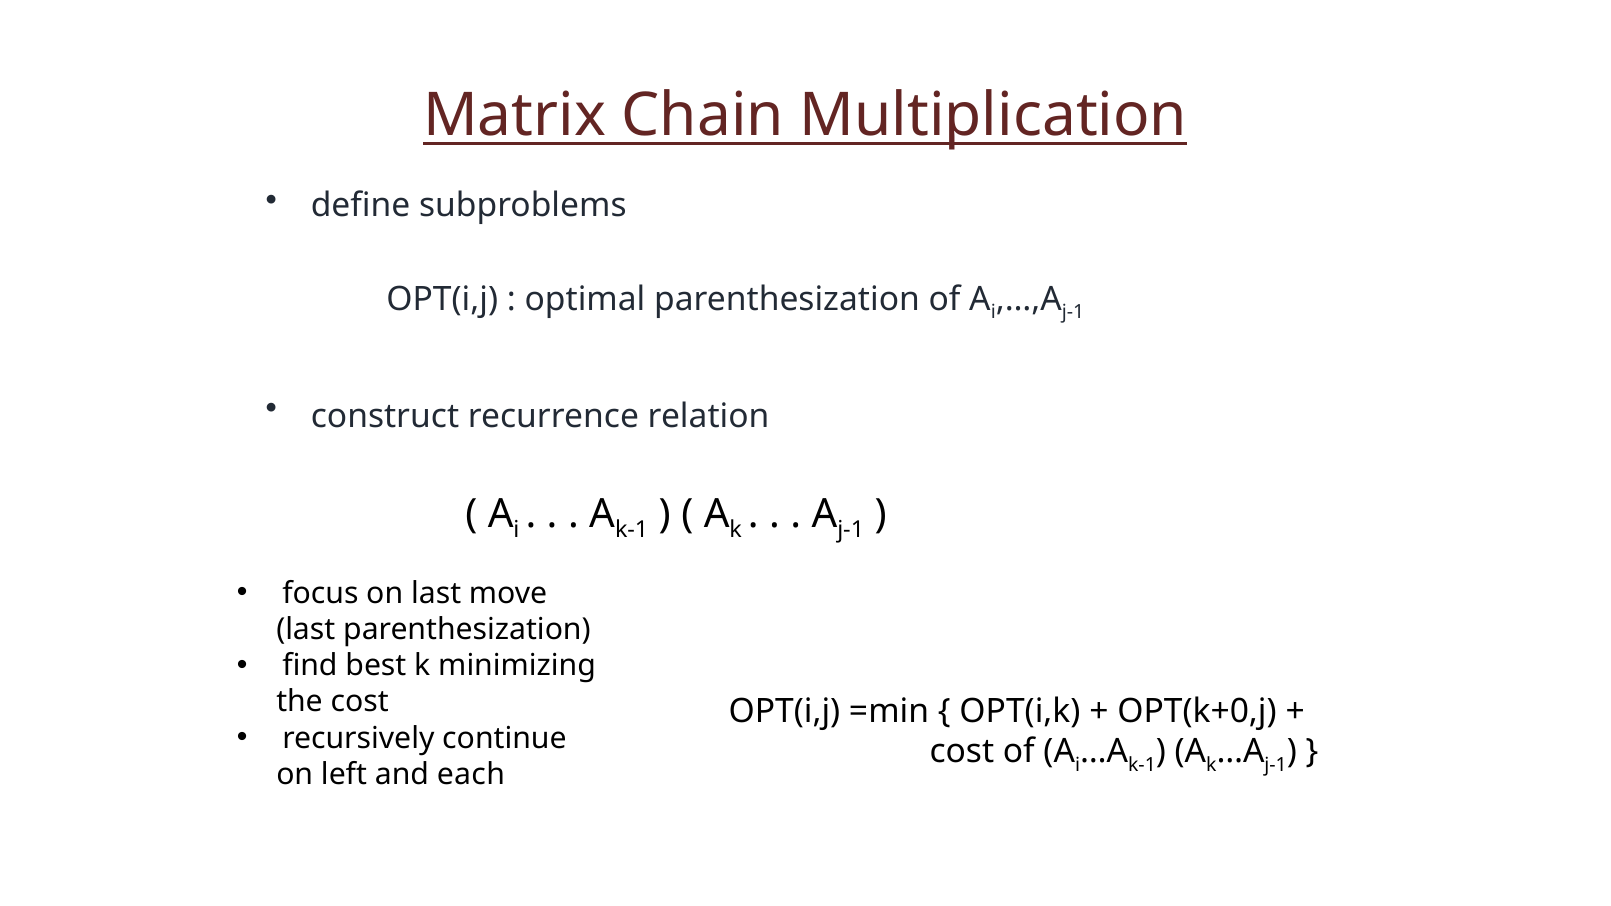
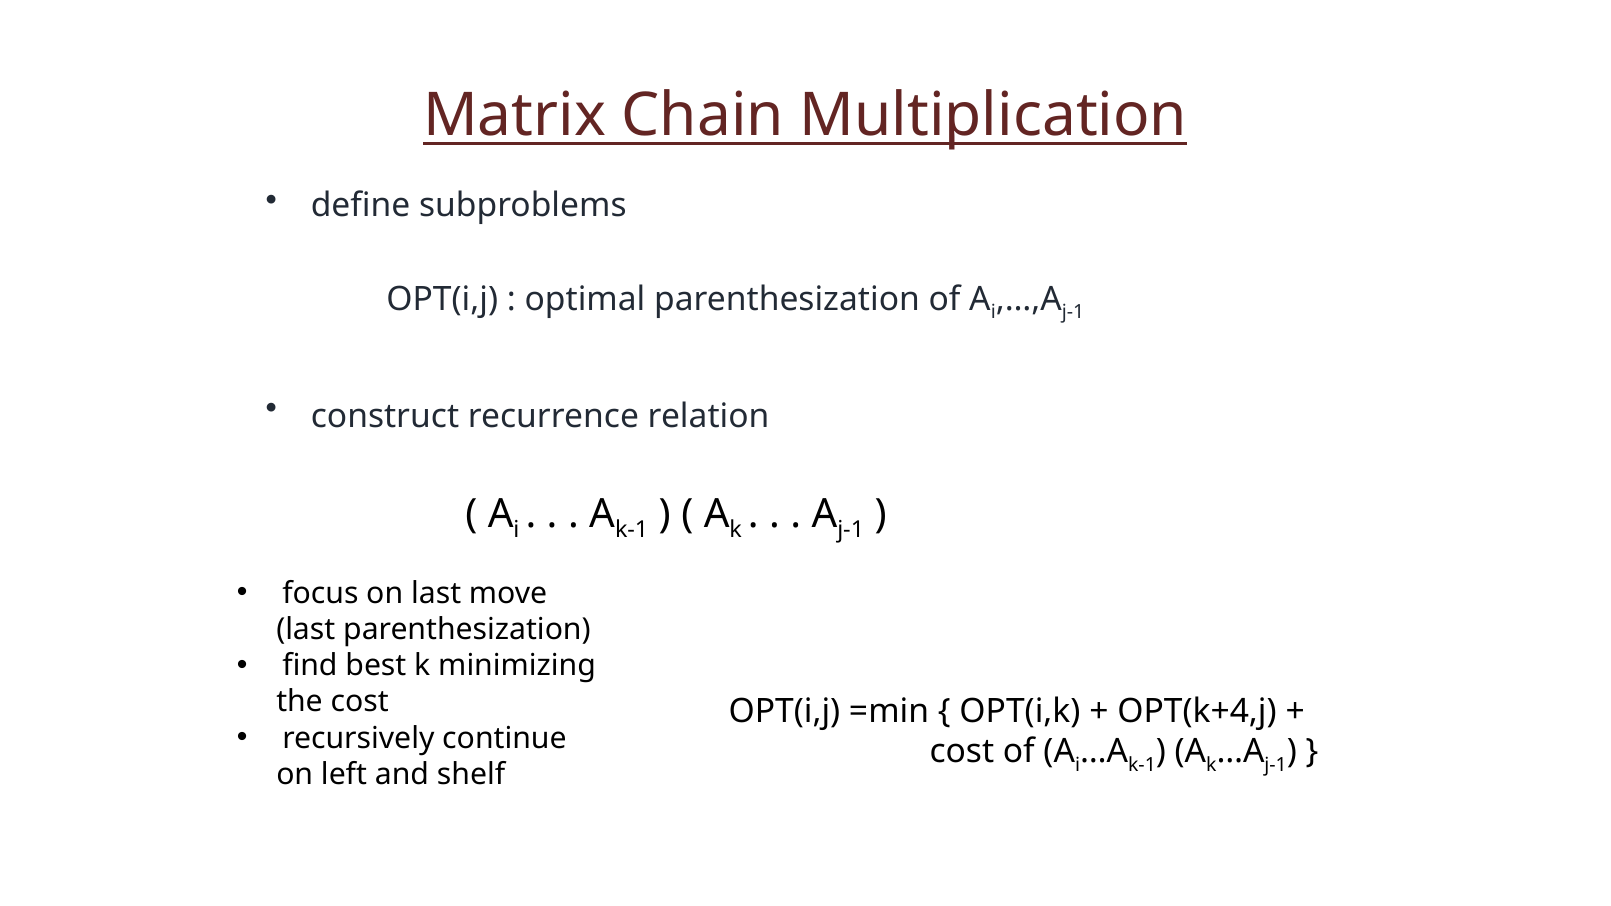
OPT(k+0,j: OPT(k+0,j -> OPT(k+4,j (1197, 711)
each: each -> shelf (471, 775)
